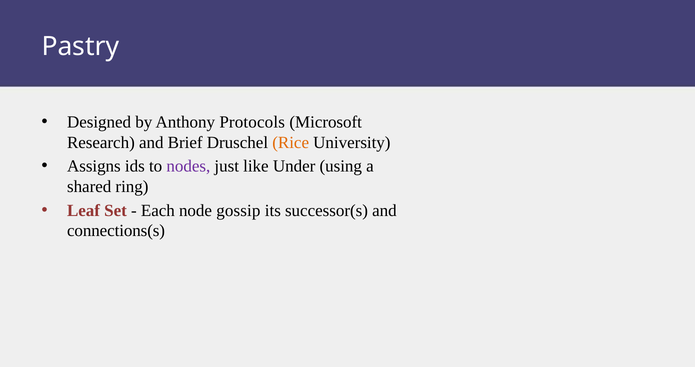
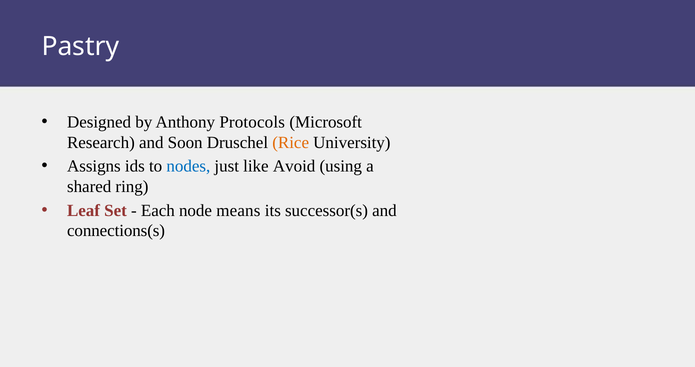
Brief: Brief -> Soon (185, 143)
nodes colour: purple -> blue (188, 166)
Under: Under -> Avoid (294, 166)
gossip: gossip -> means (238, 211)
